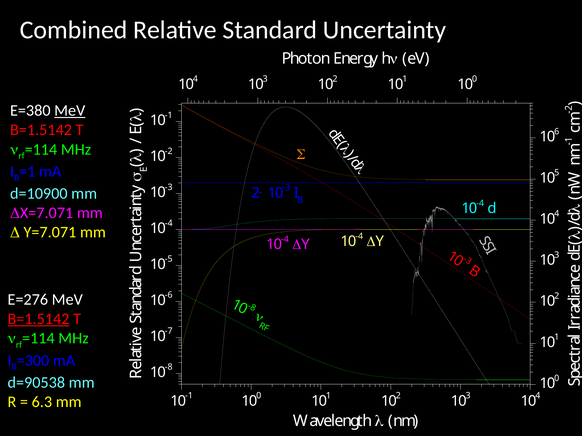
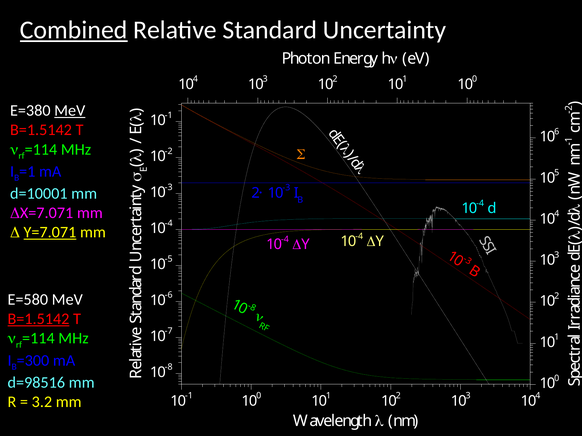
Combined underline: none -> present (74, 30)
d=10900: d=10900 -> d=10001 (39, 194)
Y=7.071 underline: none -> present (50, 233)
E=276: E=276 -> E=580 (28, 300)
d=90538: d=90538 -> d=98516 (36, 383)
6.3: 6.3 -> 3.2 (42, 402)
